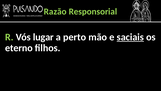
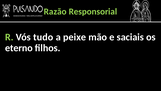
lugar: lugar -> tudo (43, 37)
perto: perto -> peixe (75, 37)
saciais underline: present -> none (130, 37)
